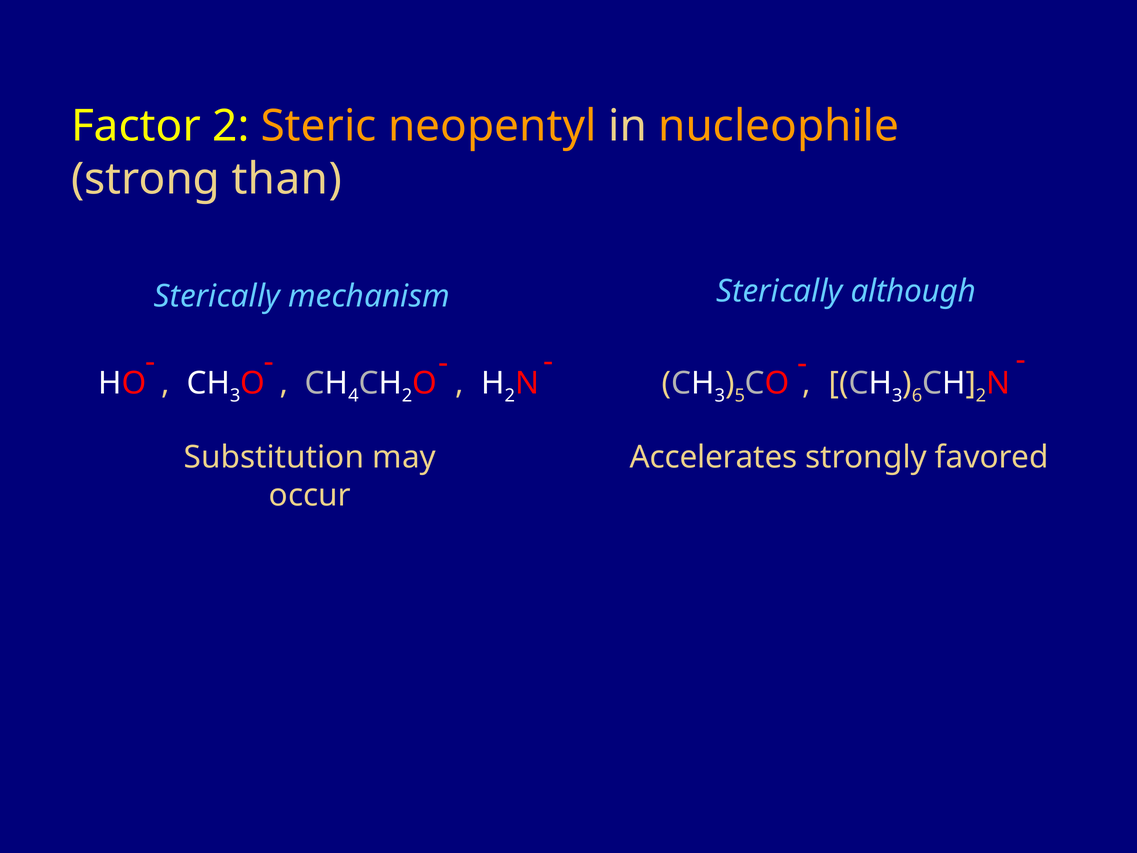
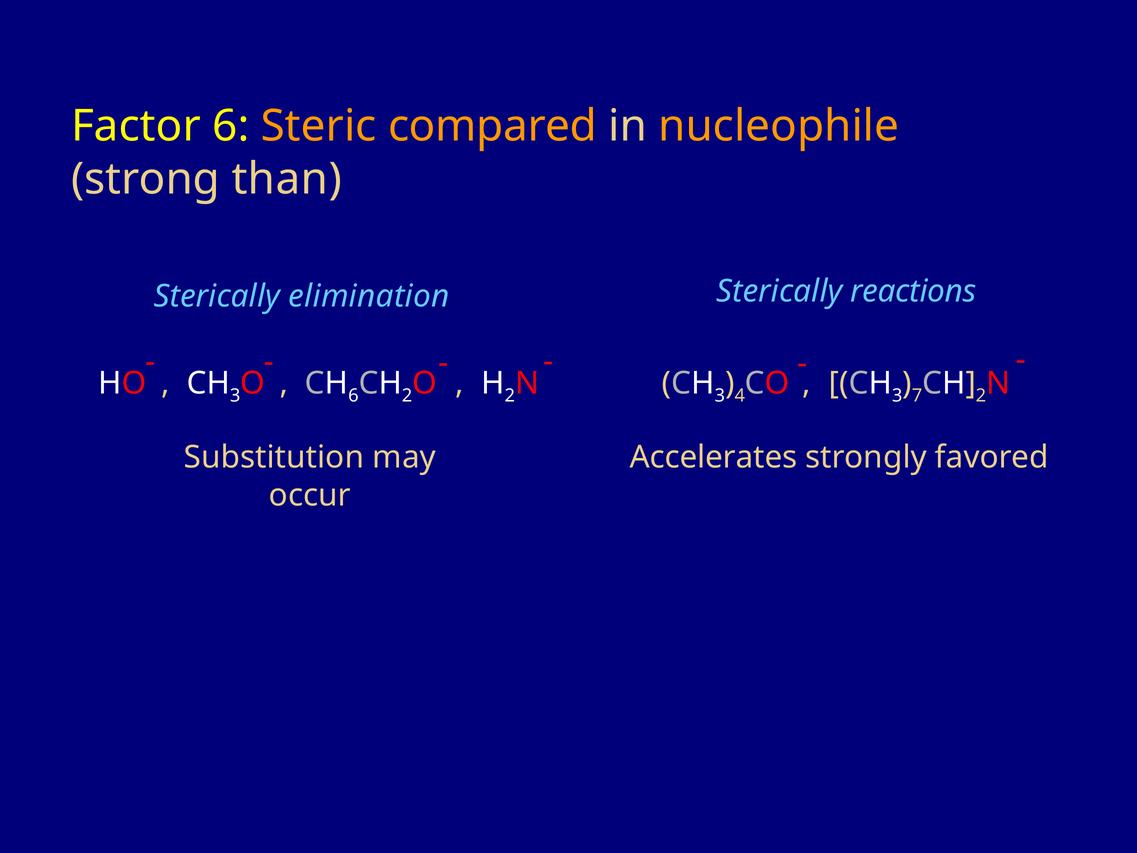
Factor 2: 2 -> 6 (231, 126)
neopentyl: neopentyl -> compared (493, 126)
mechanism: mechanism -> elimination (369, 296)
although: although -> reactions (913, 291)
4: 4 -> 6 (353, 396)
5: 5 -> 4 (740, 396)
6: 6 -> 7 (917, 396)
